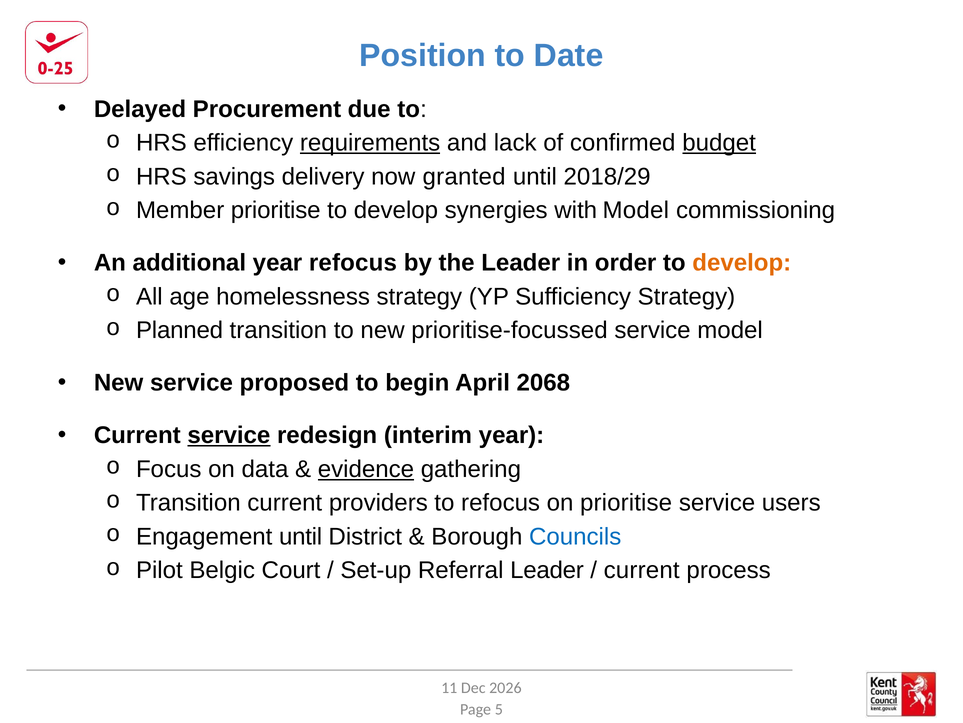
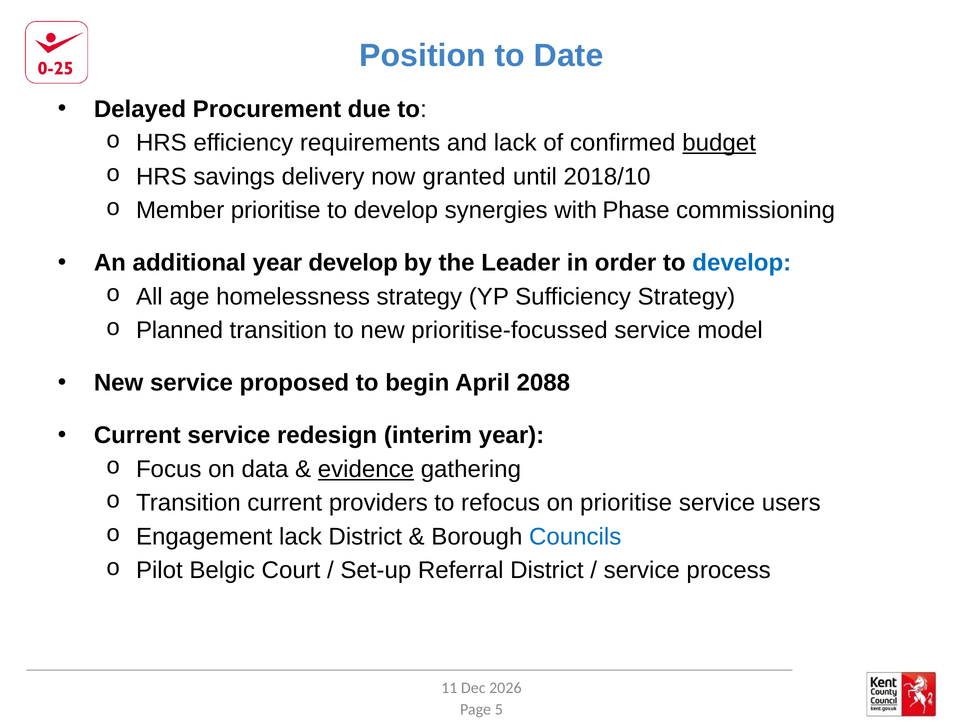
requirements underline: present -> none (370, 143)
2018/29: 2018/29 -> 2018/10 (607, 176)
with Model: Model -> Phase (636, 210)
year refocus: refocus -> develop (353, 263)
develop colour: orange -> blue (742, 263)
2068: 2068 -> 2088 (543, 383)
service underline: present -> none (229, 435)
Engagement until: until -> lack (300, 536)
Referral Leader: Leader -> District (547, 570)
current: current -> service (642, 570)
